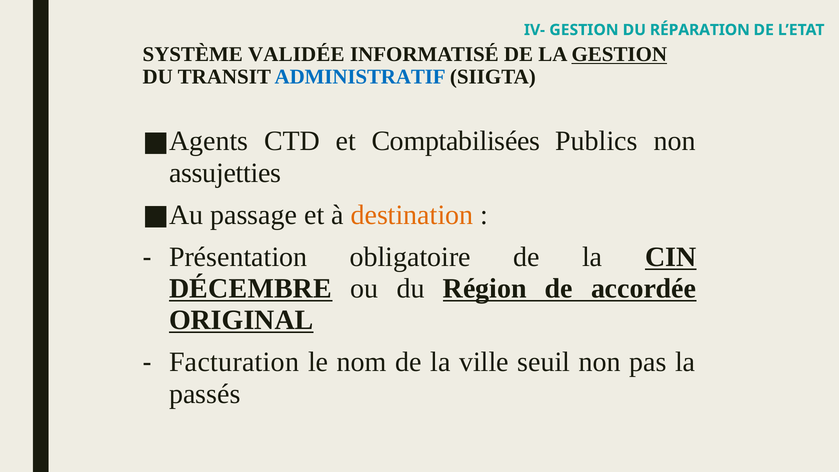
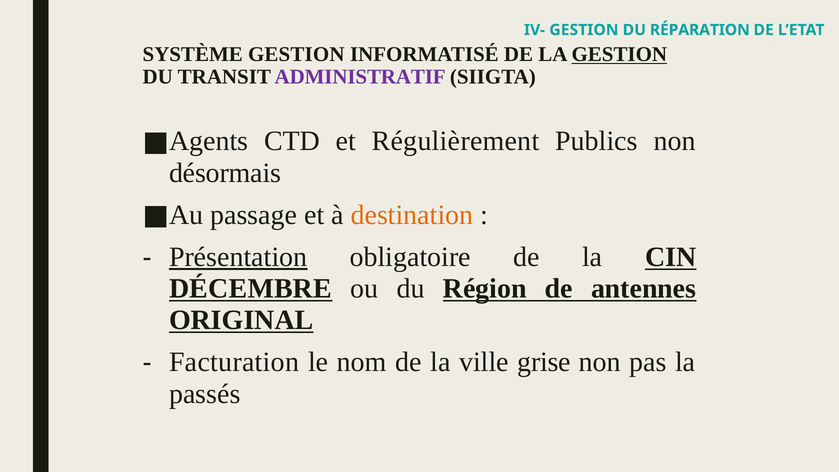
SYSTÈME VALIDÉE: VALIDÉE -> GESTION (296, 54)
ADMINISTRATIF colour: blue -> purple (360, 77)
Comptabilisées: Comptabilisées -> Régulièrement (456, 141)
assujetties: assujetties -> désormais (225, 173)
Présentation underline: none -> present (238, 257)
accordée: accordée -> antennes (644, 289)
seuil: seuil -> grise (544, 362)
